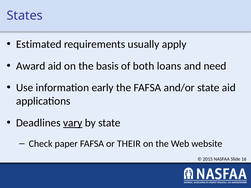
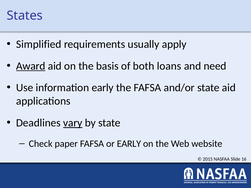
Estimated: Estimated -> Simplified (39, 44)
Award underline: none -> present (31, 66)
or THEIR: THEIR -> EARLY (129, 144)
